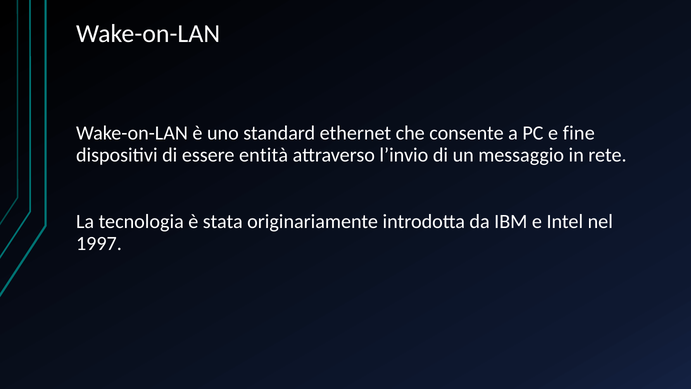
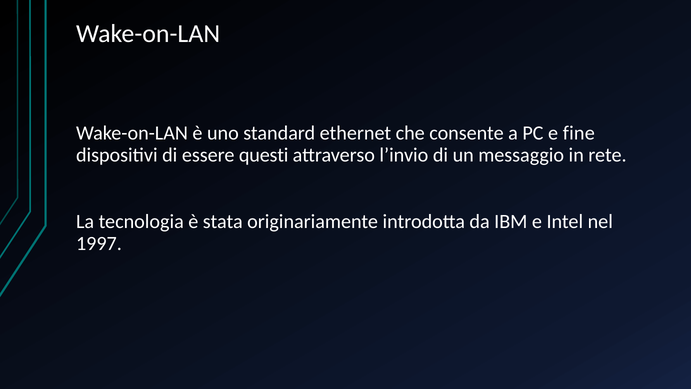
entità: entità -> questi (264, 155)
